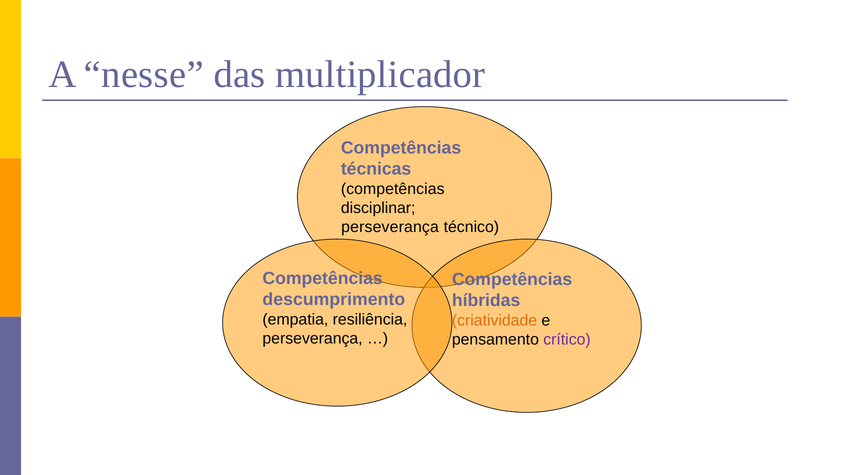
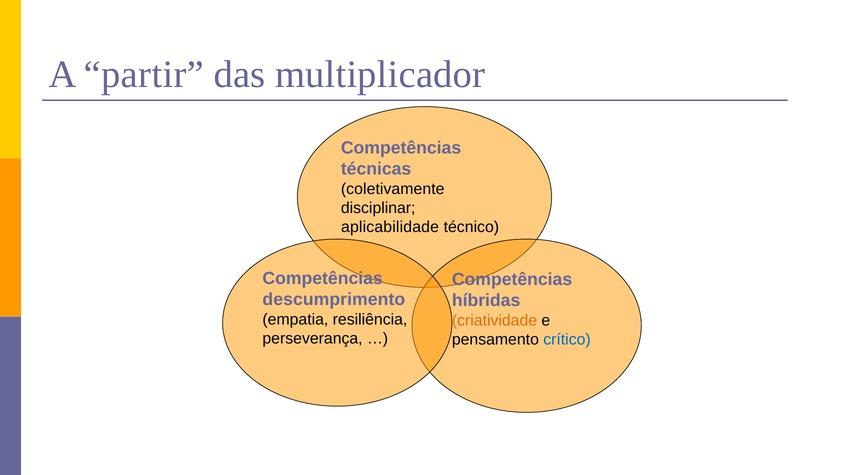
nesse: nesse -> partir (144, 74)
competências: competências -> coletivamente (393, 189)
perseverança: perseverança -> aplicabilidade (390, 227)
crítico colour: purple -> blue (567, 339)
